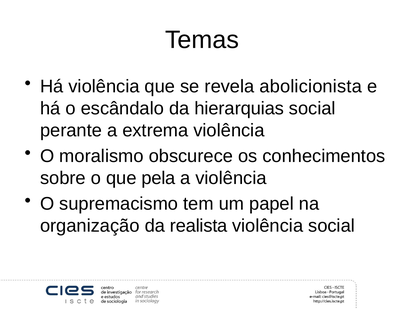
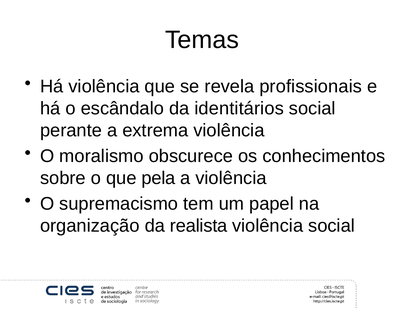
abolicionista: abolicionista -> profissionais (311, 86)
hierarquias: hierarquias -> identitários (239, 108)
